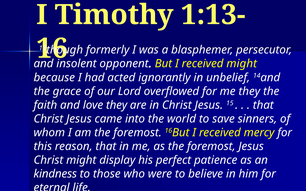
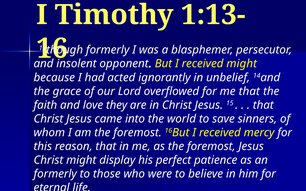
me they: they -> that (249, 91)
kindness: kindness -> formerly (55, 174)
